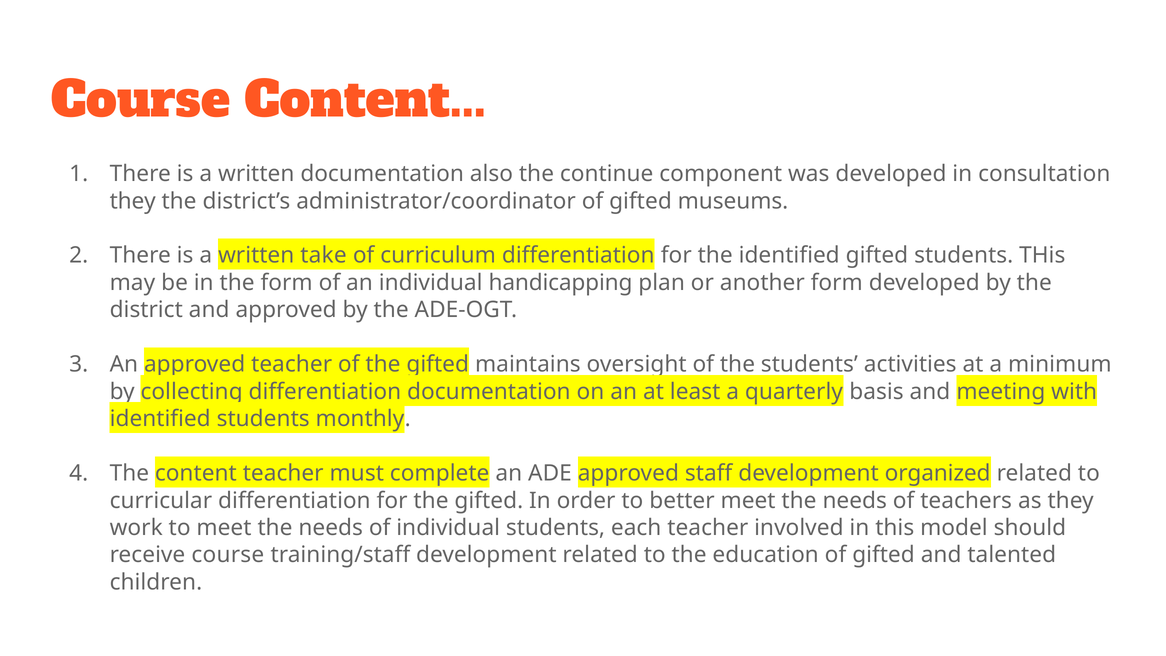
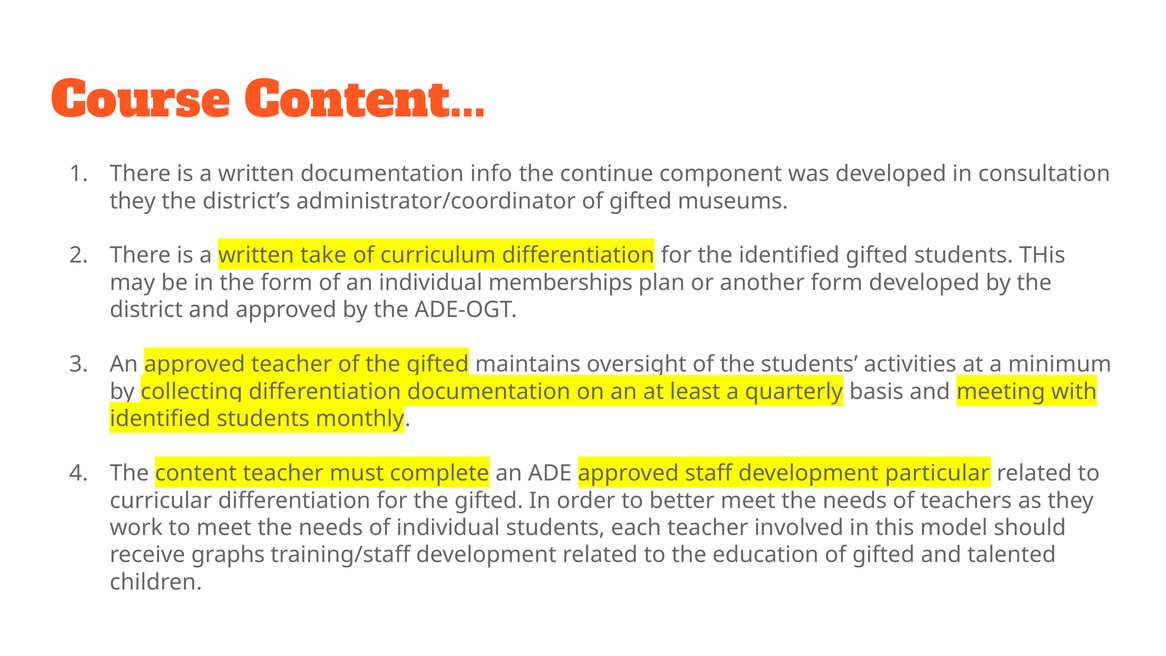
also: also -> info (491, 174)
handicapping: handicapping -> memberships (561, 283)
organized: organized -> particular (937, 473)
receive course: course -> graphs (228, 555)
